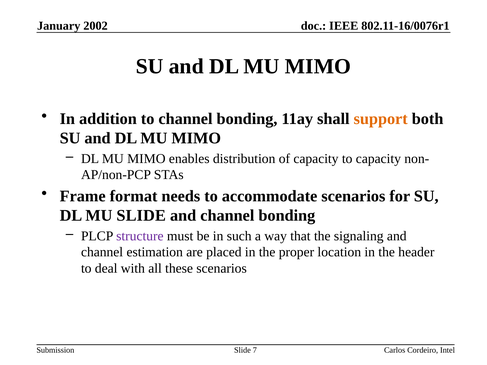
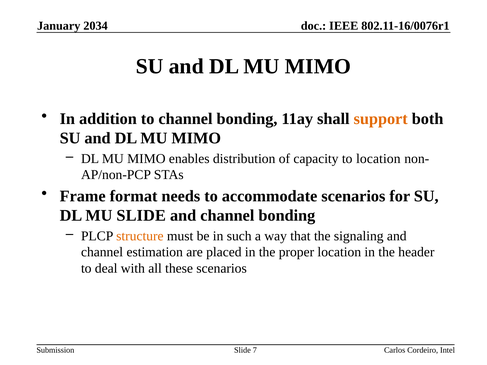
2002: 2002 -> 2034 (96, 26)
to capacity: capacity -> location (378, 159)
structure colour: purple -> orange (140, 236)
